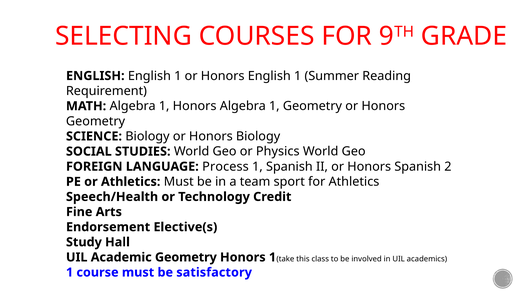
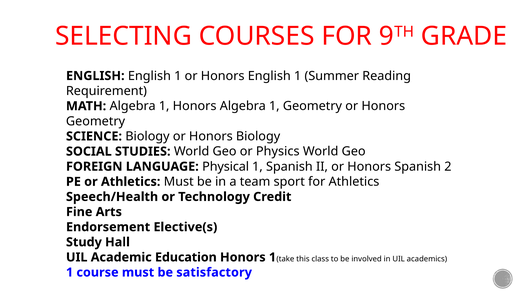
Process: Process -> Physical (226, 167)
Academic Geometry: Geometry -> Education (186, 258)
